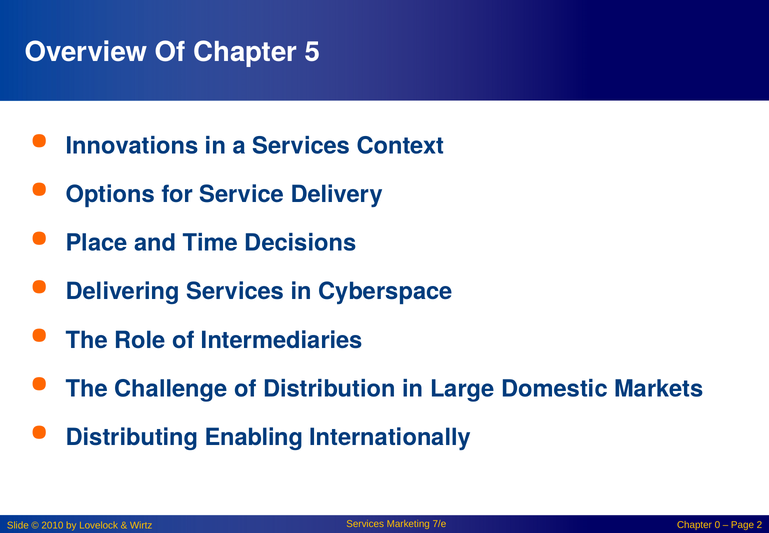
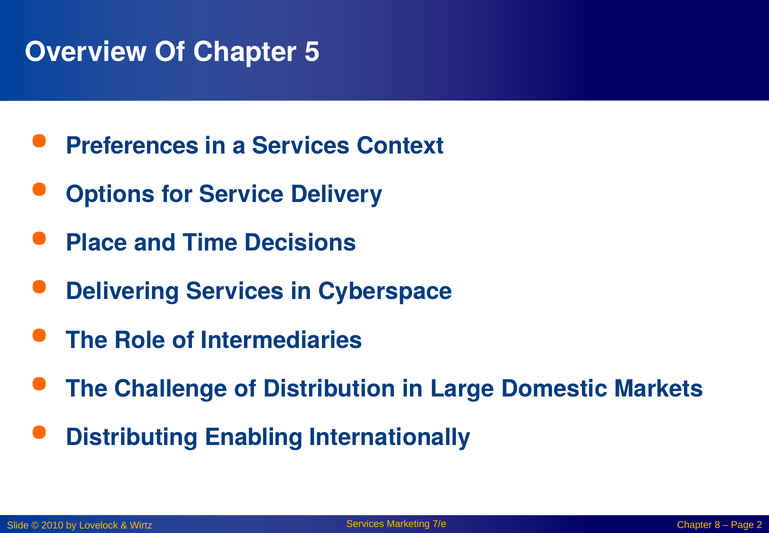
Innovations: Innovations -> Preferences (132, 146)
0: 0 -> 8 (717, 525)
